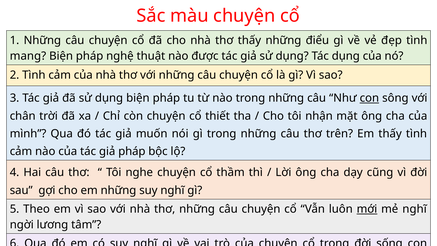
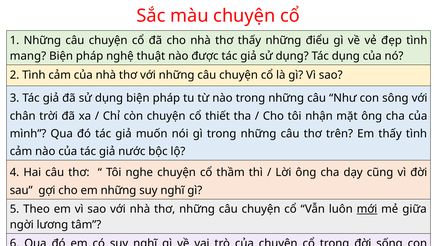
con underline: present -> none (369, 98)
giả pháp: pháp -> nước (132, 151)
mẻ nghĩ: nghĩ -> giữa (415, 209)
